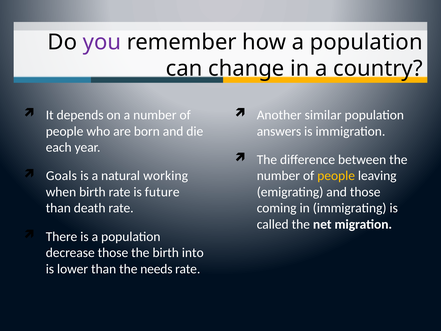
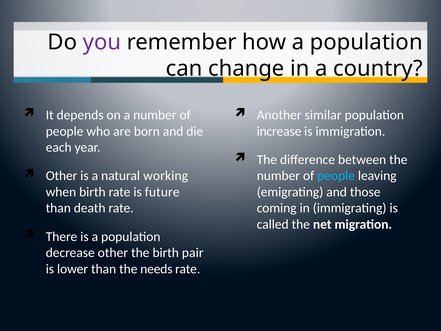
answers: answers -> increase (279, 131)
Goals: Goals -> Other (62, 176)
people colour: yellow -> light blue (336, 176)
decrease those: those -> other (113, 253)
into: into -> pair (193, 253)
